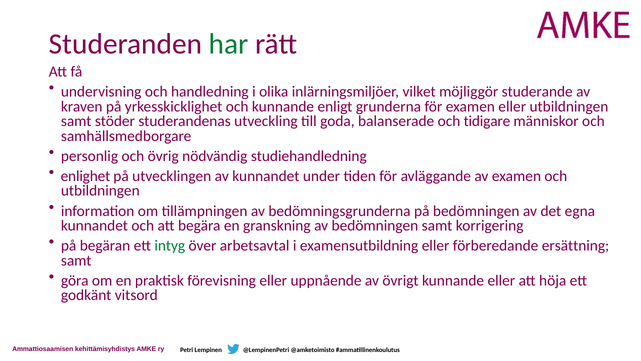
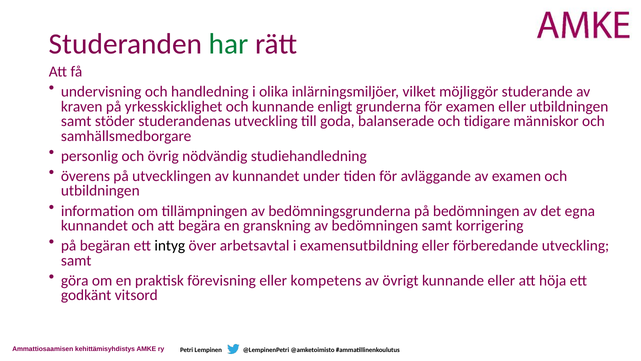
enlighet: enlighet -> överens (85, 176)
intyg colour: green -> black (170, 246)
förberedande ersättning: ersättning -> utveckling (576, 246)
uppnående: uppnående -> kompetens (326, 280)
